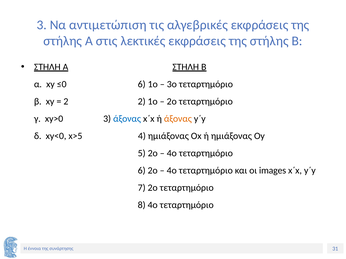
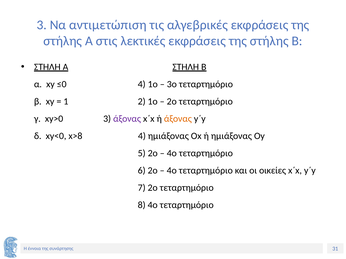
≤0 6: 6 -> 4 (142, 84)
2: 2 -> 1 (66, 102)
άξονας colour: blue -> purple (127, 119)
x>5: x>5 -> x>8 (75, 136)
images: images -> οικείες (273, 171)
